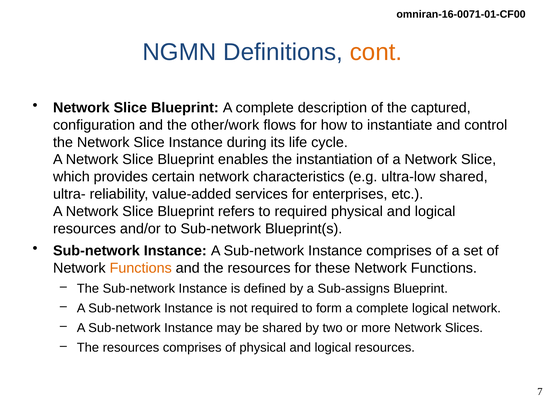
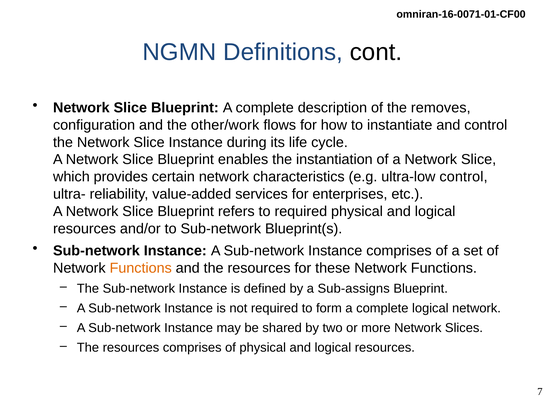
cont colour: orange -> black (376, 52)
captured: captured -> removes (441, 108)
ultra-low shared: shared -> control (464, 177)
